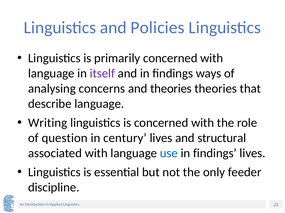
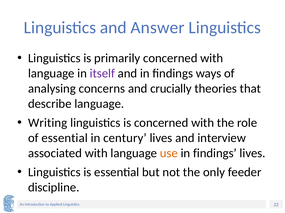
Policies: Policies -> Answer (158, 28)
and theories: theories -> crucially (171, 89)
of question: question -> essential (65, 138)
structural: structural -> interview (222, 138)
use colour: blue -> orange (169, 154)
